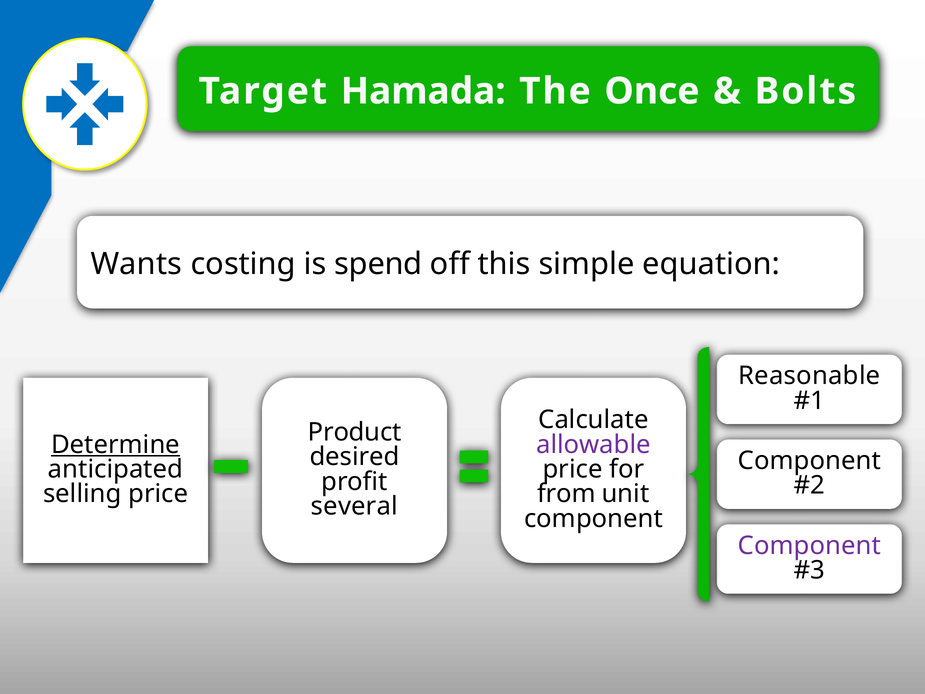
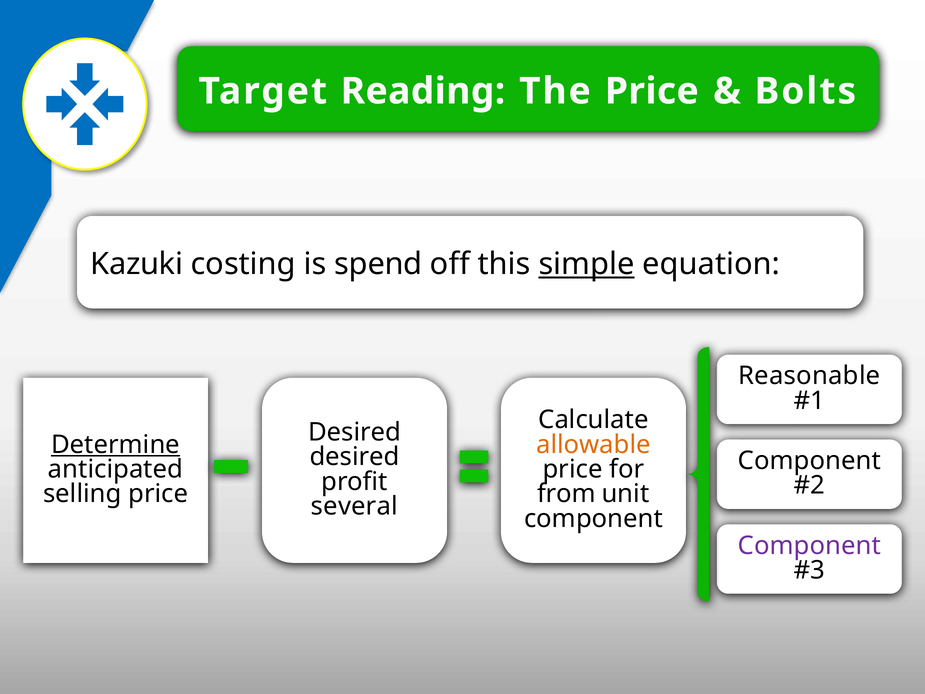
Hamada: Hamada -> Reading (423, 91)
The Once: Once -> Price (652, 91)
Wants: Wants -> Kazuki (137, 264)
simple underline: none -> present (586, 264)
Product: Product -> Desired (355, 432)
allowable colour: purple -> orange (594, 444)
